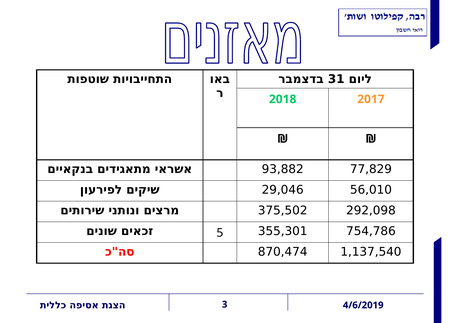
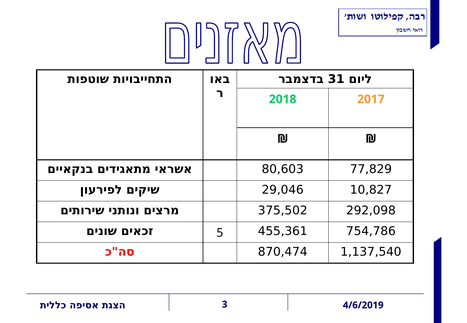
93,882: 93,882 -> 80,603 (283, 169)
56,010: 56,010 -> 10,827 (371, 190)
355,301: 355,301 -> 455,361 (283, 231)
